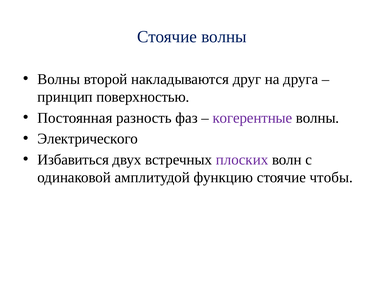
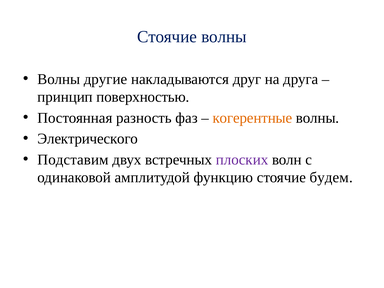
второй: второй -> другие (106, 79)
когерентные colour: purple -> orange (252, 118)
Избавиться: Избавиться -> Подставим (73, 160)
чтобы: чтобы -> будем (331, 178)
